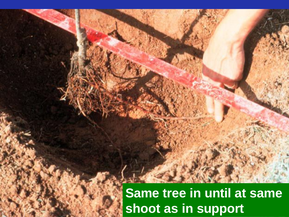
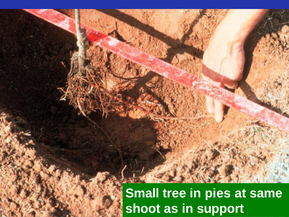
Same: Same -> Small (142, 193)
until: until -> pies (218, 193)
